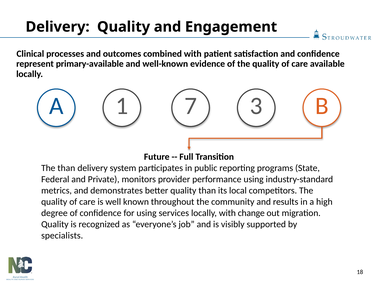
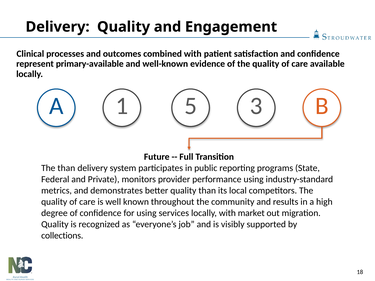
7: 7 -> 5 (191, 106)
change: change -> market (251, 213)
specialists: specialists -> collections (62, 236)
